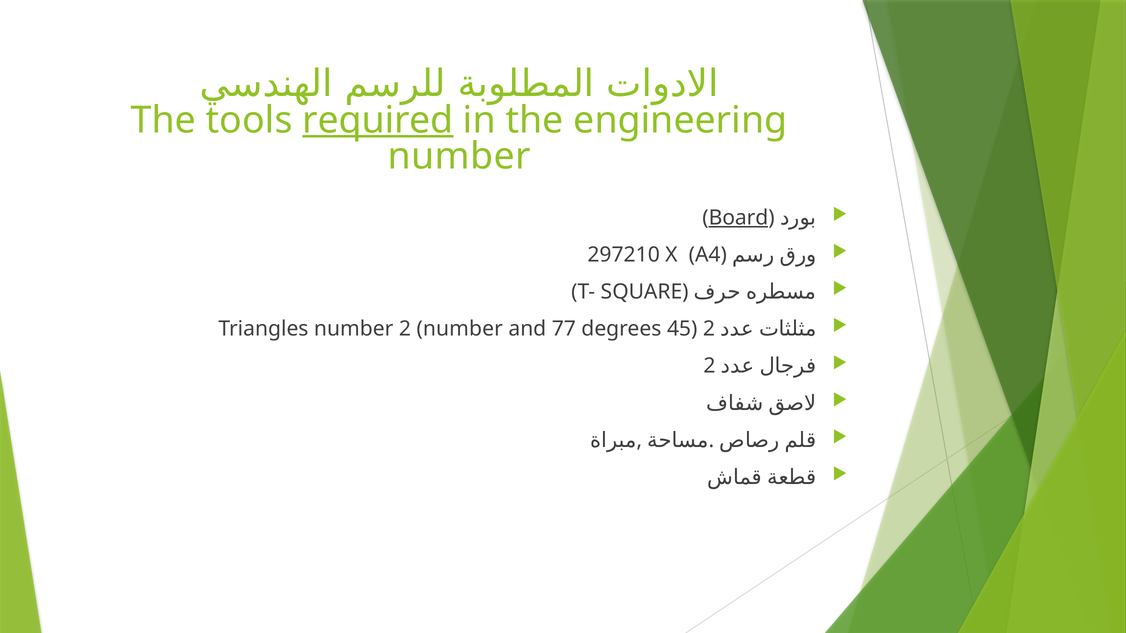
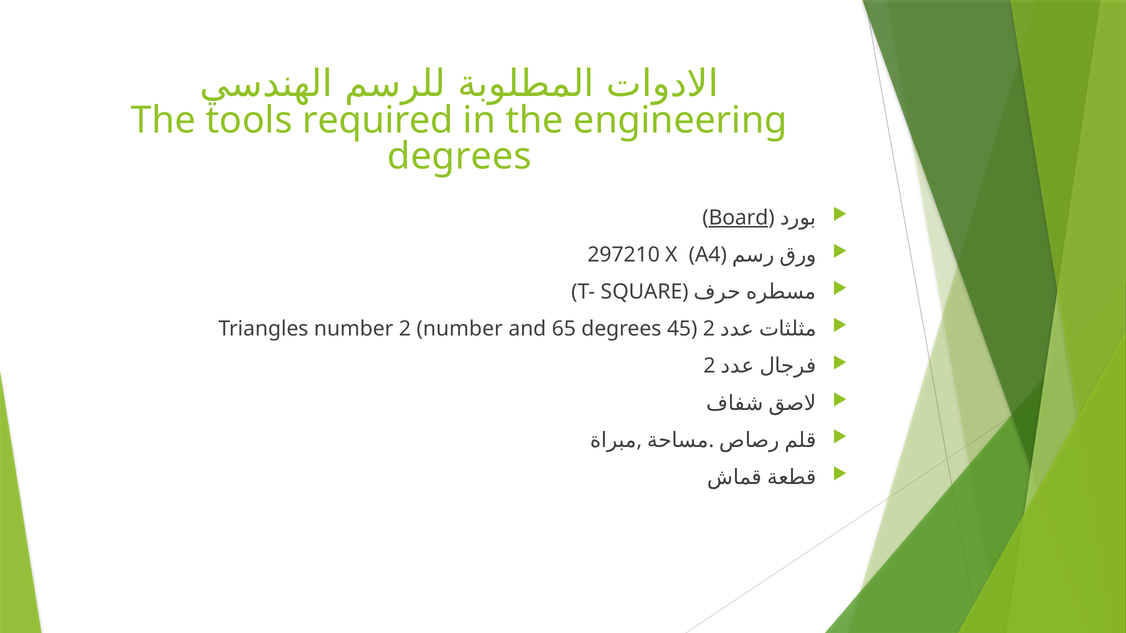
required underline: present -> none (378, 120)
number: number -> degrees (459, 156)
77: 77 -> 65 (564, 329)
